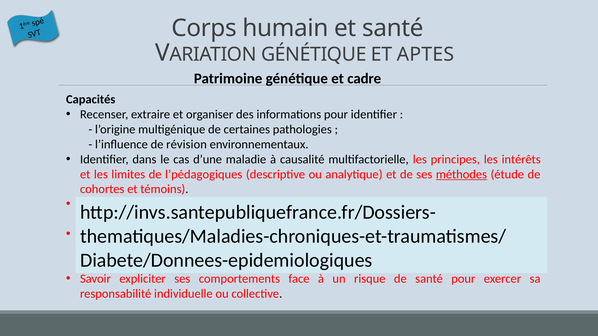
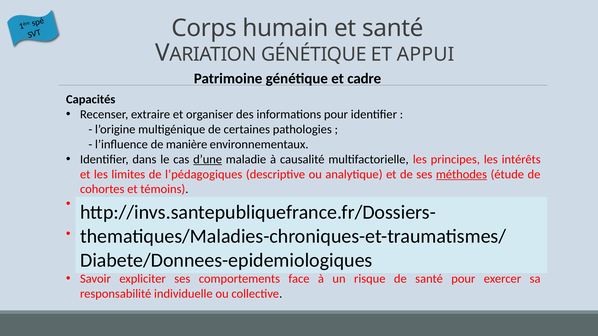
APTES: APTES -> APPUI (426, 54)
l’influence de révision: révision -> manière (187, 145)
d’une underline: none -> present (208, 159)
